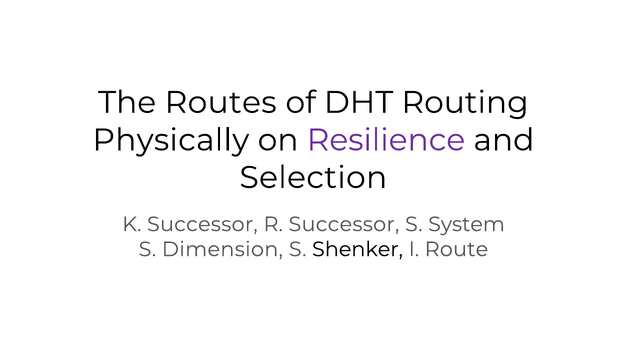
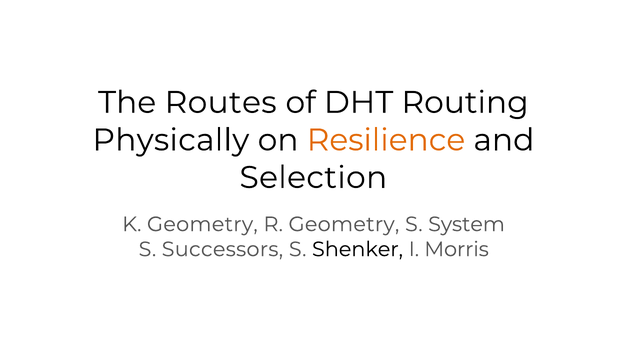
Resilience colour: purple -> orange (386, 140)
K Successor: Successor -> Geometry (202, 225)
R Successor: Successor -> Geometry (344, 225)
Dimension: Dimension -> Successors (222, 250)
Route: Route -> Morris (457, 250)
